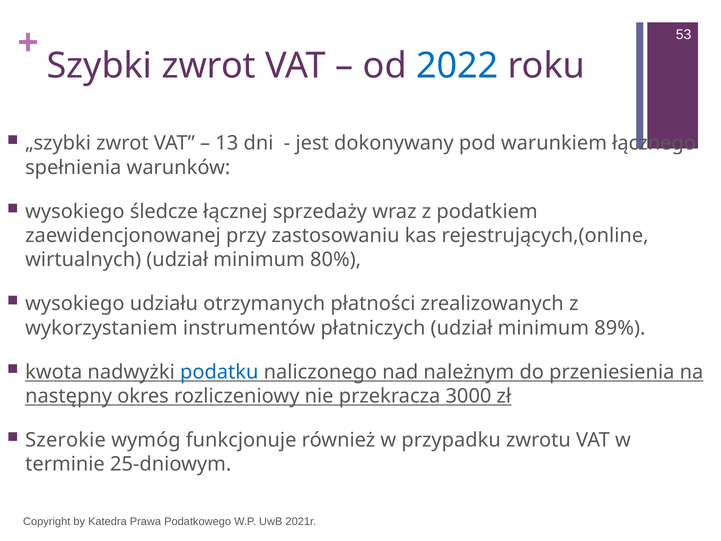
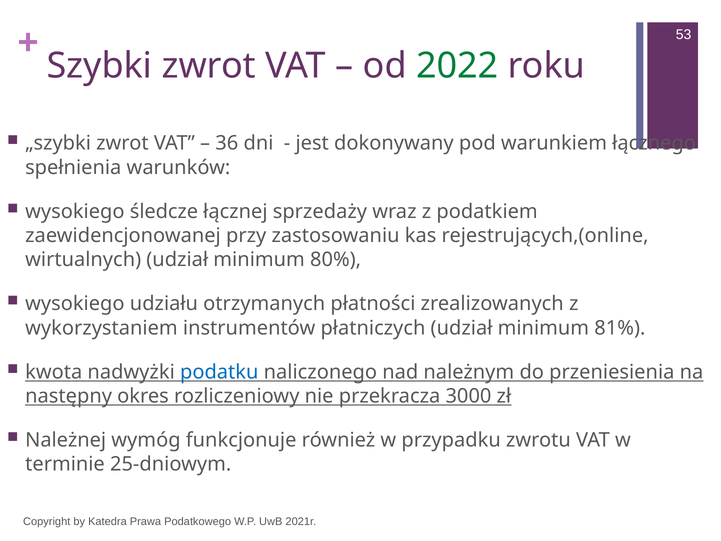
2022 colour: blue -> green (457, 66)
13: 13 -> 36 (227, 143)
89%: 89% -> 81% (620, 328)
Szerokie: Szerokie -> Należnej (66, 440)
